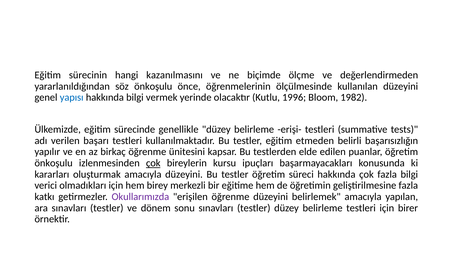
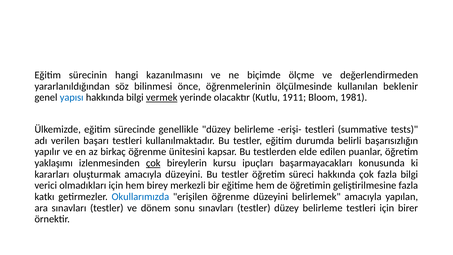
söz önkoşulu: önkoşulu -> bilinmesi (153, 86)
kullanılan düzeyini: düzeyini -> beklenir (401, 86)
vermek underline: none -> present (162, 97)
1996: 1996 -> 1911 (294, 97)
1982: 1982 -> 1981 (354, 97)
etmeden: etmeden -> durumda (315, 141)
önkoşulu: önkoşulu -> yaklaşımı (54, 163)
Okullarımızda colour: purple -> blue (140, 197)
